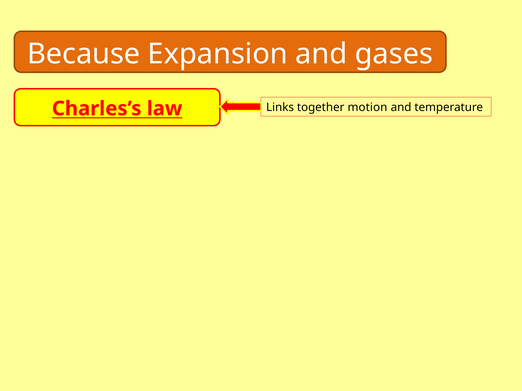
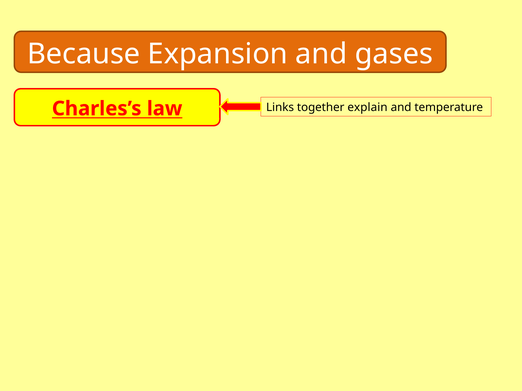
motion: motion -> explain (367, 107)
